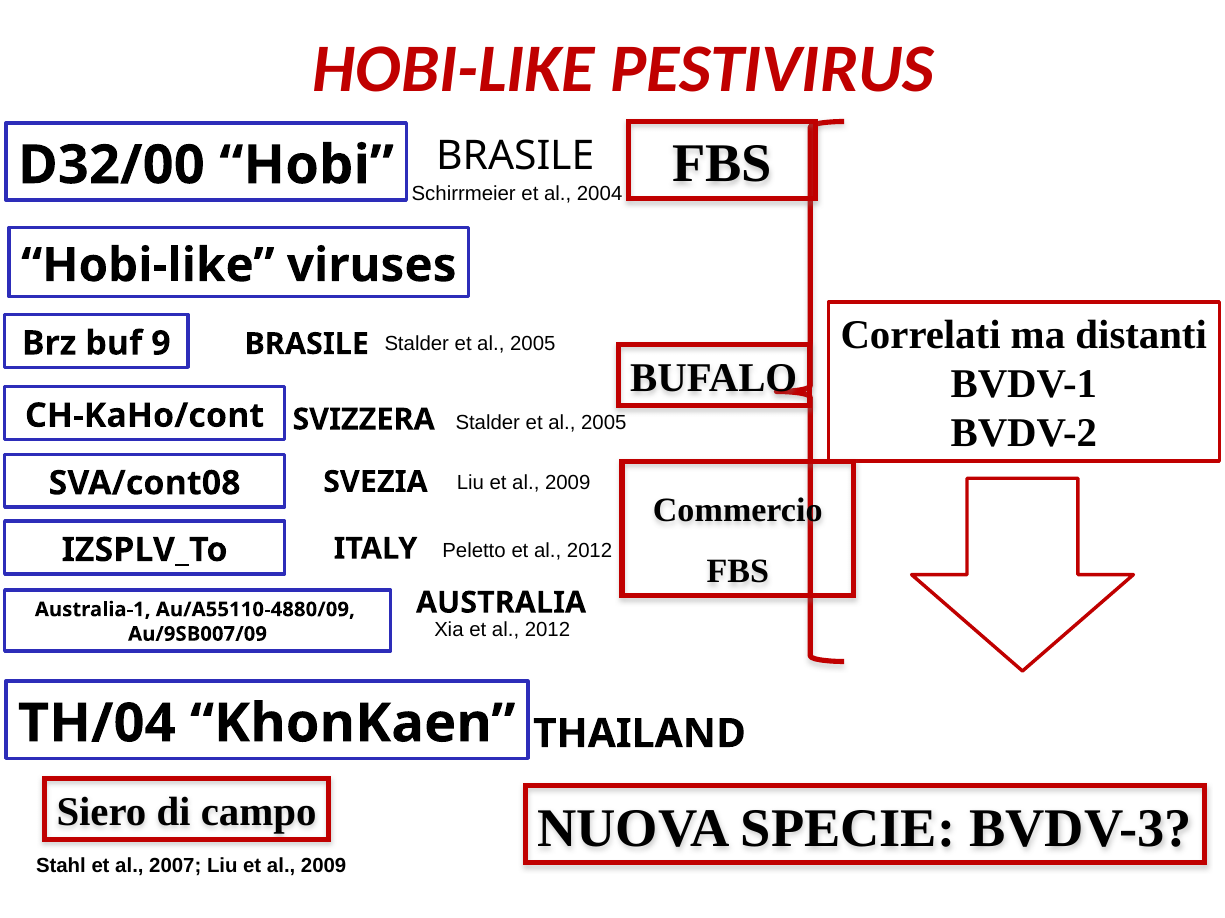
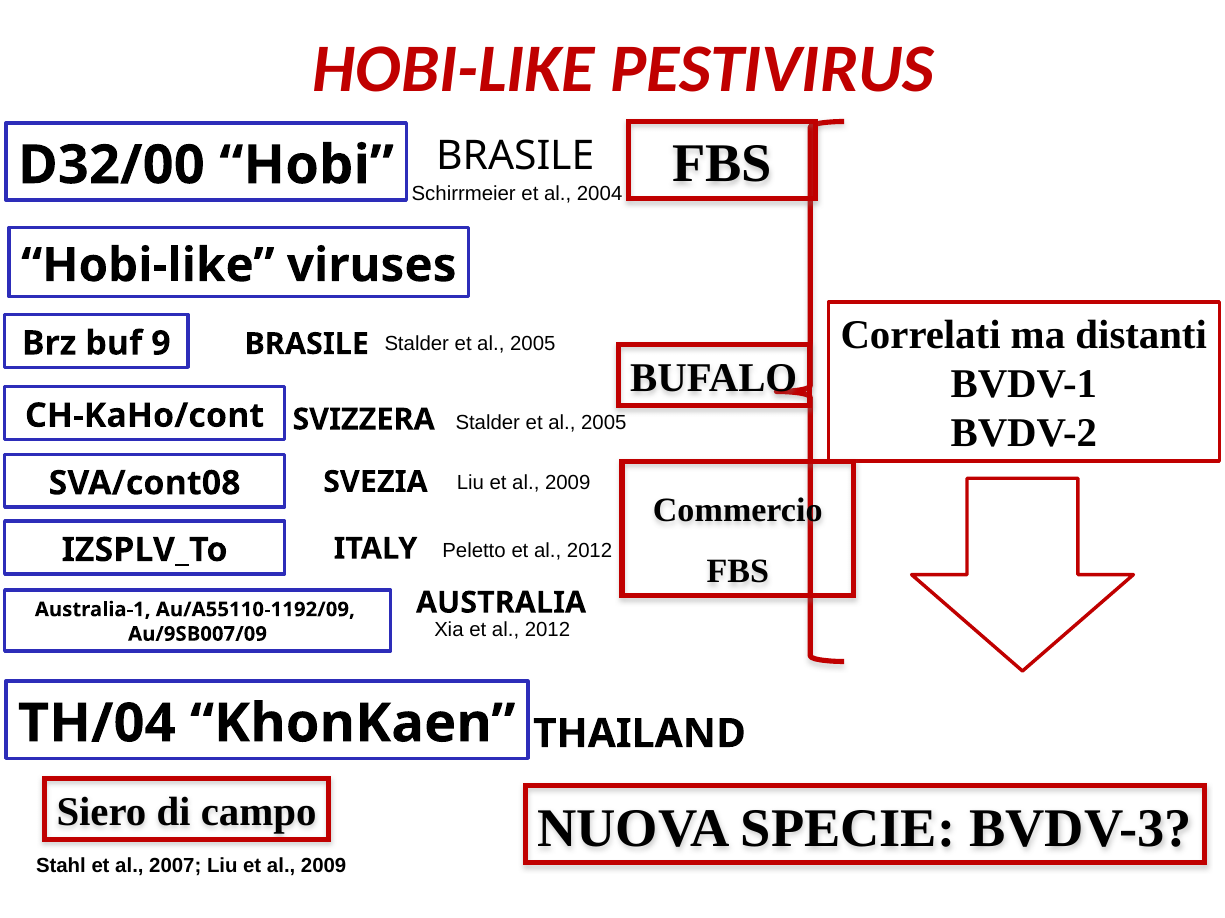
Au/A55110-4880/09: Au/A55110-4880/09 -> Au/A55110-1192/09 (255, 610)
